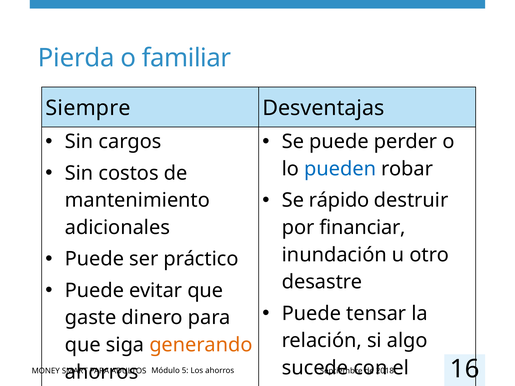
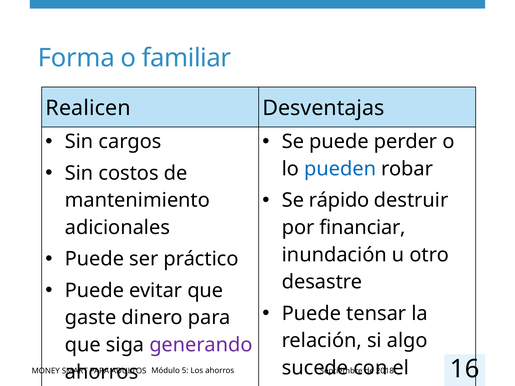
Pierda: Pierda -> Forma (76, 58)
Siempre: Siempre -> Realicen (88, 108)
generando colour: orange -> purple (201, 345)
